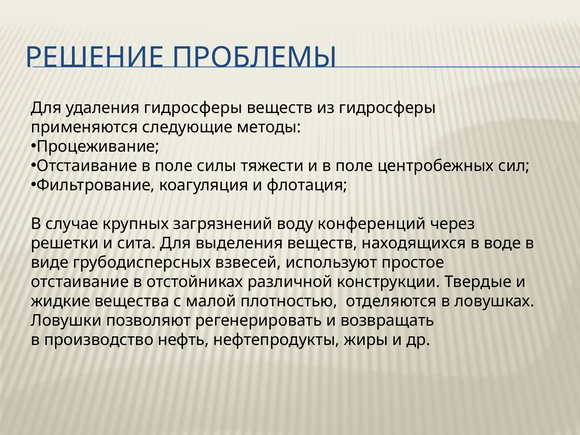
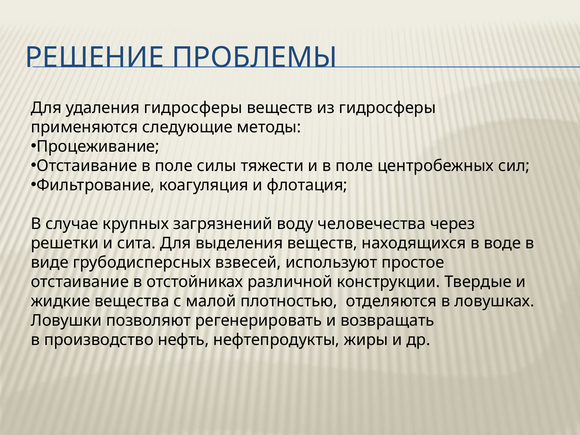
конференций: конференций -> человечества (372, 224)
